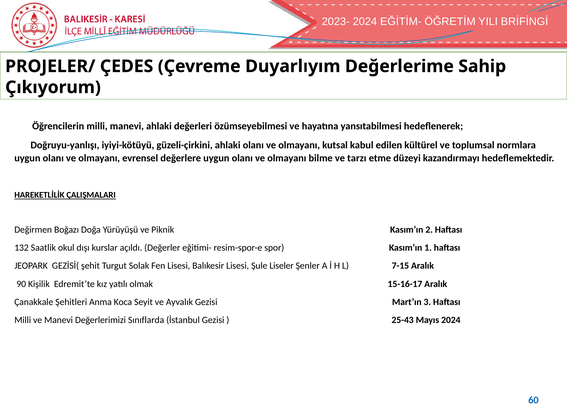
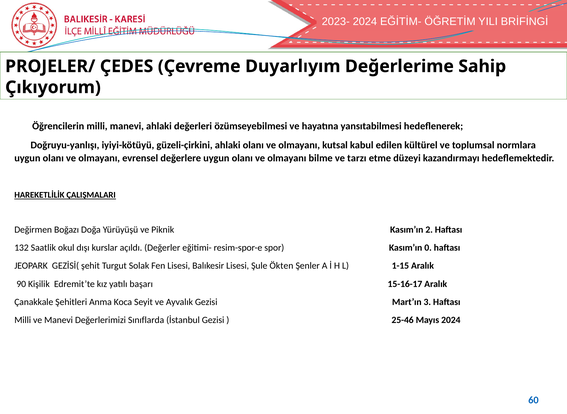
1: 1 -> 0 (428, 248)
Liseler: Liseler -> Ökten (281, 266)
7-15: 7-15 -> 1-15 (400, 266)
olmak: olmak -> başarı (141, 284)
25-43: 25-43 -> 25-46 (403, 320)
